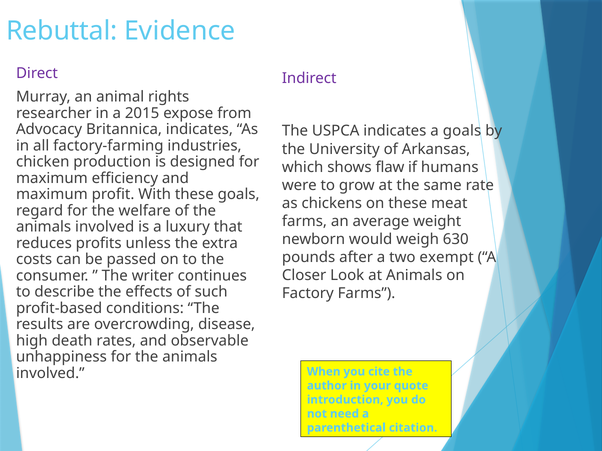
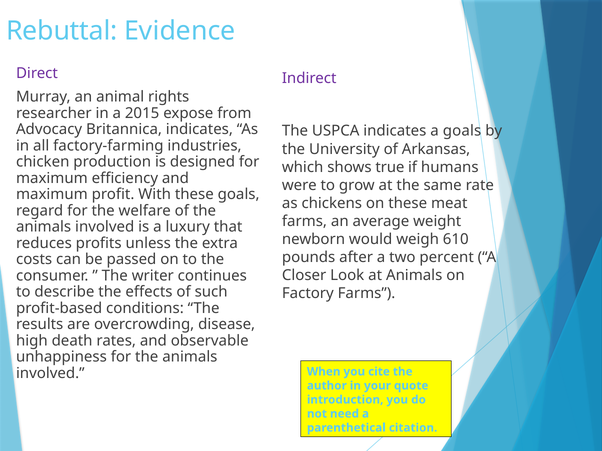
flaw: flaw -> true (390, 167)
630: 630 -> 610 (456, 240)
exempt: exempt -> percent (447, 258)
